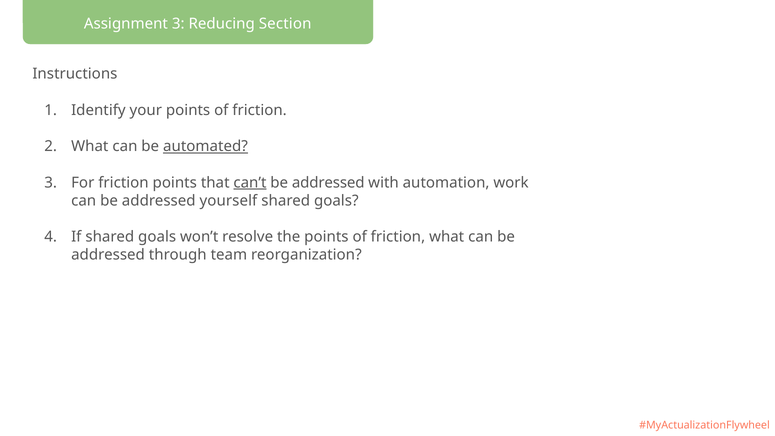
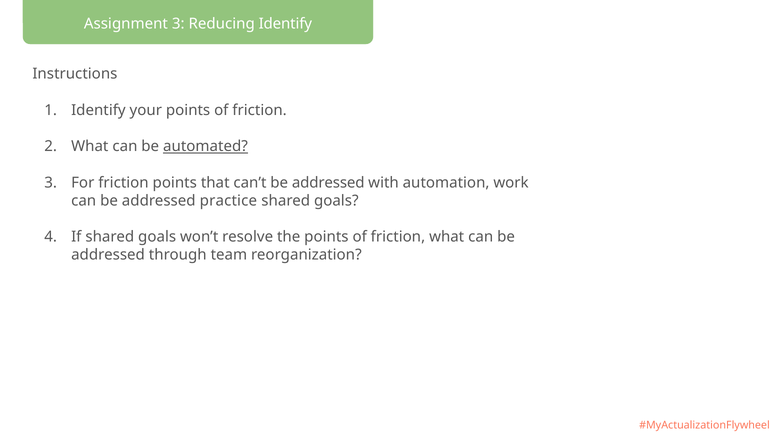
Section: Section -> Identify (285, 24)
can’t underline: present -> none (250, 183)
yourself: yourself -> practice (228, 201)
